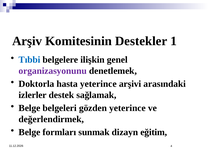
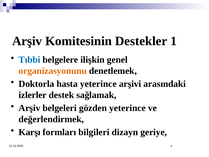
organizasyonunu colour: purple -> orange (53, 71)
Belge: Belge -> Arşiv (29, 108)
Belge: Belge -> Karşı (30, 132)
sunmak: sunmak -> bilgileri (94, 132)
eğitim: eğitim -> geriye (154, 132)
